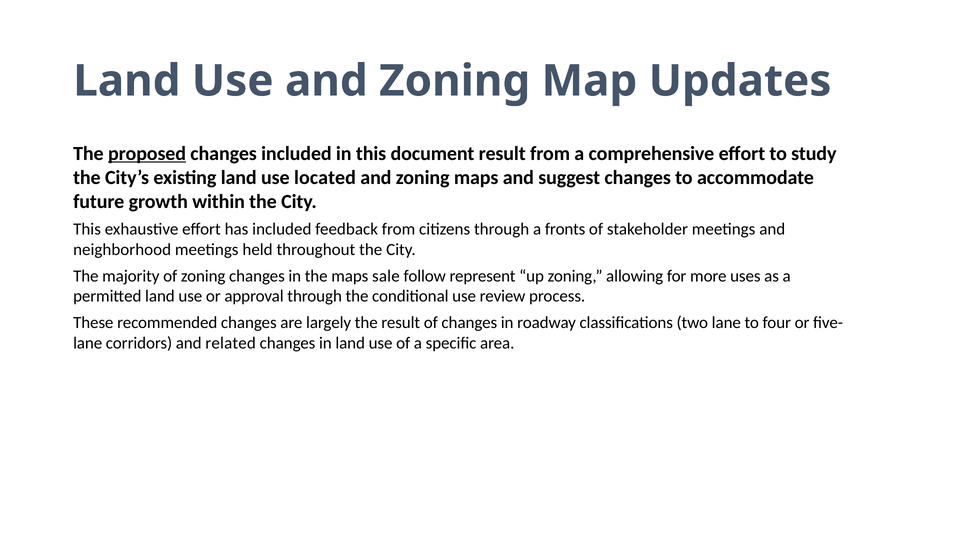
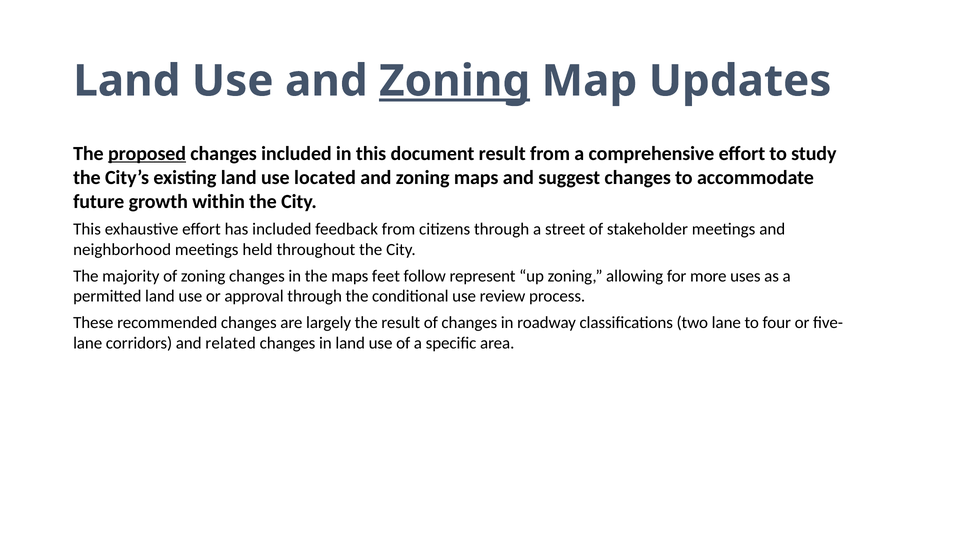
Zoning underline: none -> present (455, 81)
fronts: fronts -> street (565, 229)
sale: sale -> feet (386, 276)
